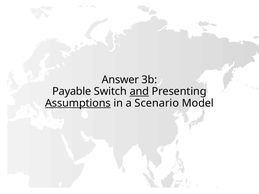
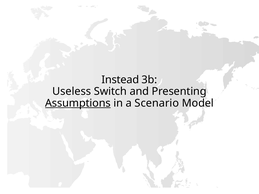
Answer: Answer -> Instead (120, 80)
Payable: Payable -> Useless (72, 92)
and underline: present -> none (139, 92)
